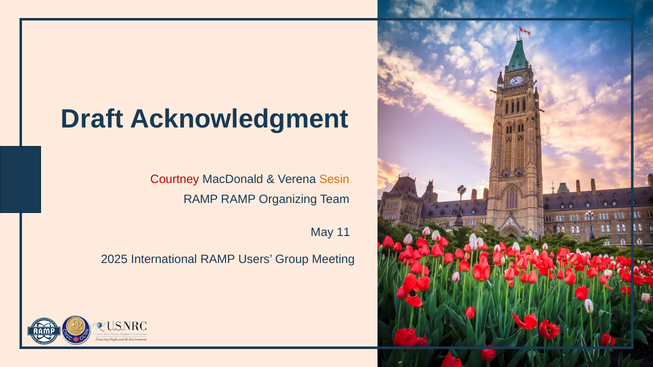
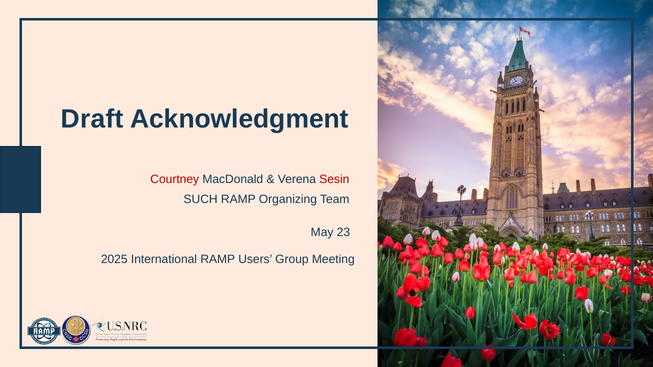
Sesin colour: orange -> red (334, 179)
RAMP: RAMP -> SUCH (201, 200)
11: 11 -> 23 (343, 232)
